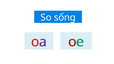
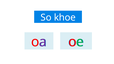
sống: sống -> khoe (65, 17)
